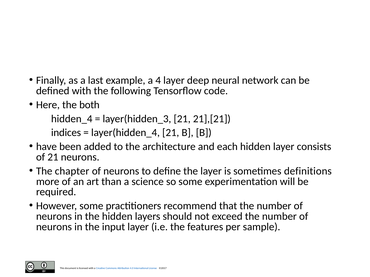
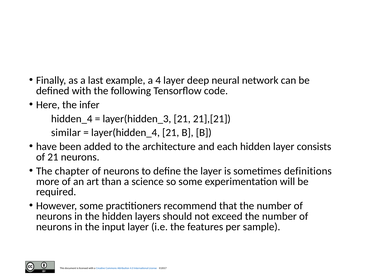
both: both -> infer (89, 105)
indices: indices -> similar (66, 133)
